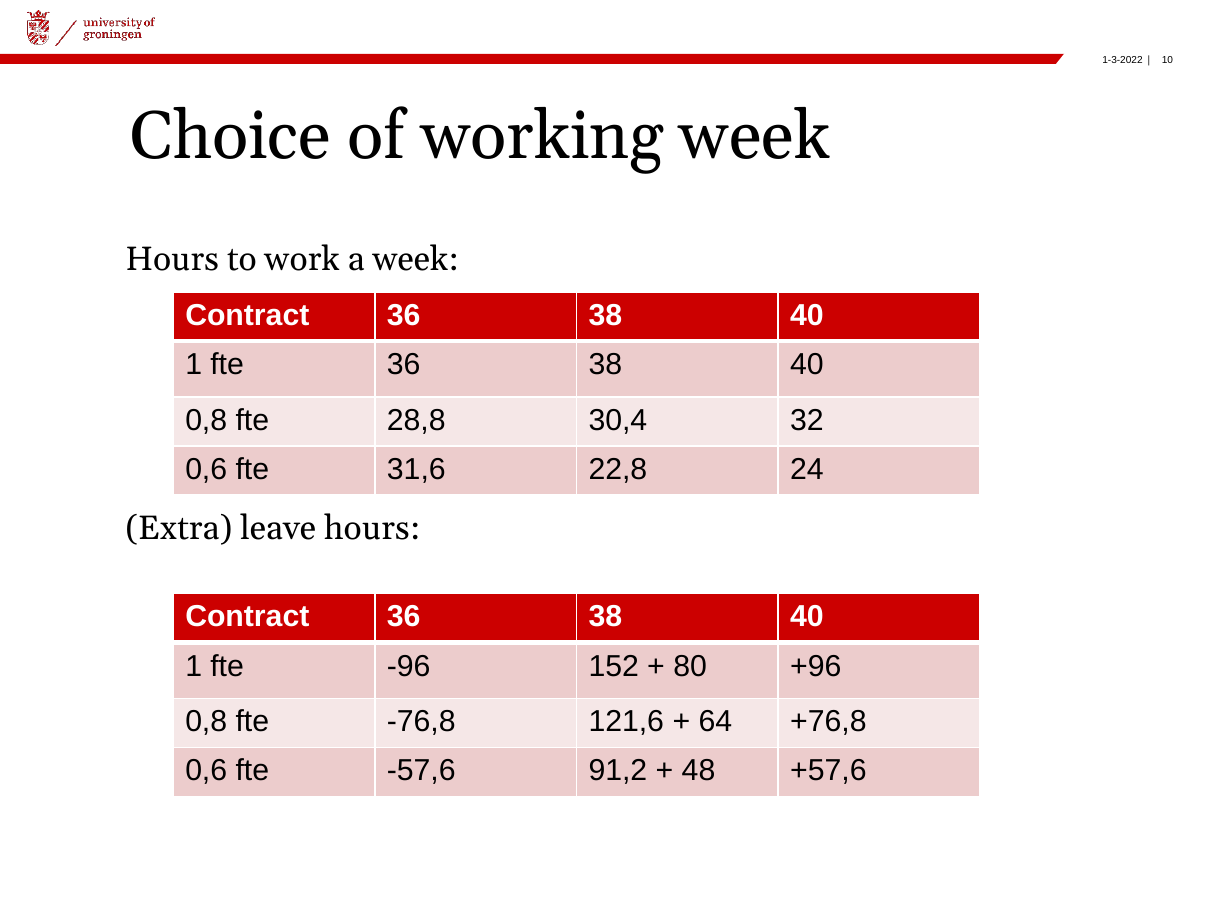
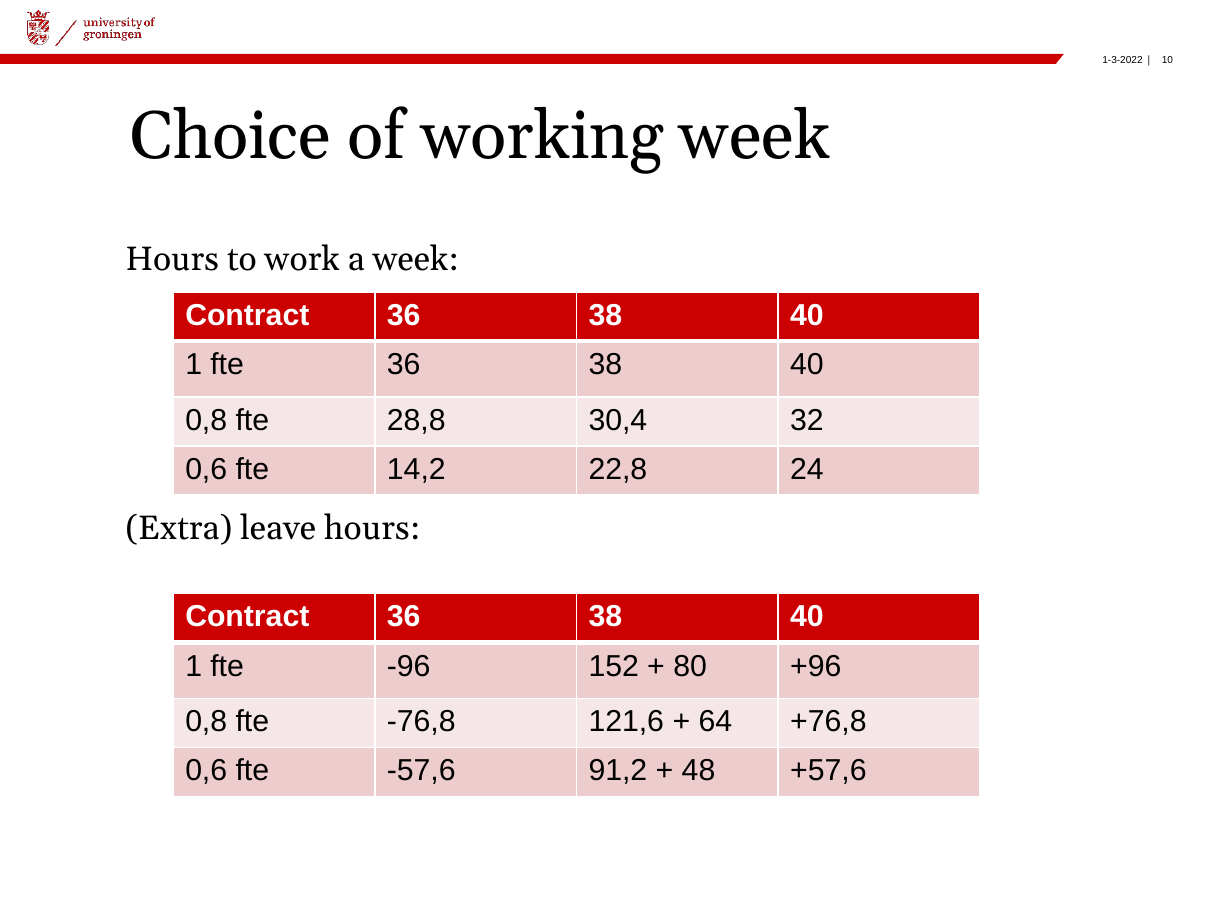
31,6: 31,6 -> 14,2 (416, 469)
